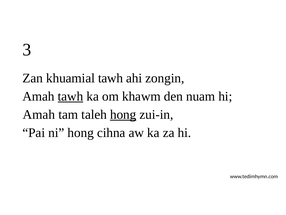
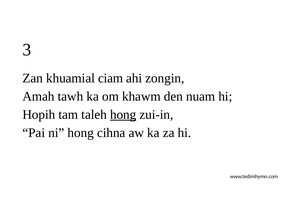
khuamial tawh: tawh -> ciam (111, 78)
tawh underline: present -> none (70, 96)
Amah: Amah -> Hopih (39, 114)
